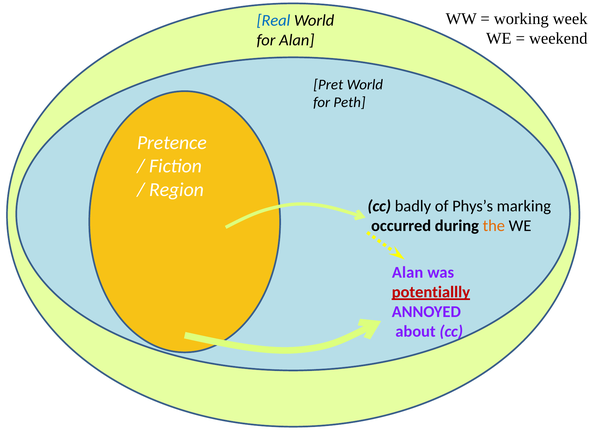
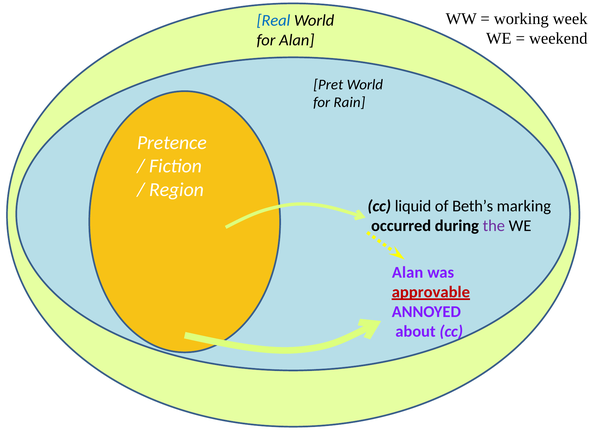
Peth: Peth -> Rain (349, 102)
badly: badly -> liquid (413, 206)
Phys’s: Phys’s -> Beth’s (473, 206)
the colour: orange -> purple (494, 226)
potentiallly: potentiallly -> approvable (431, 292)
